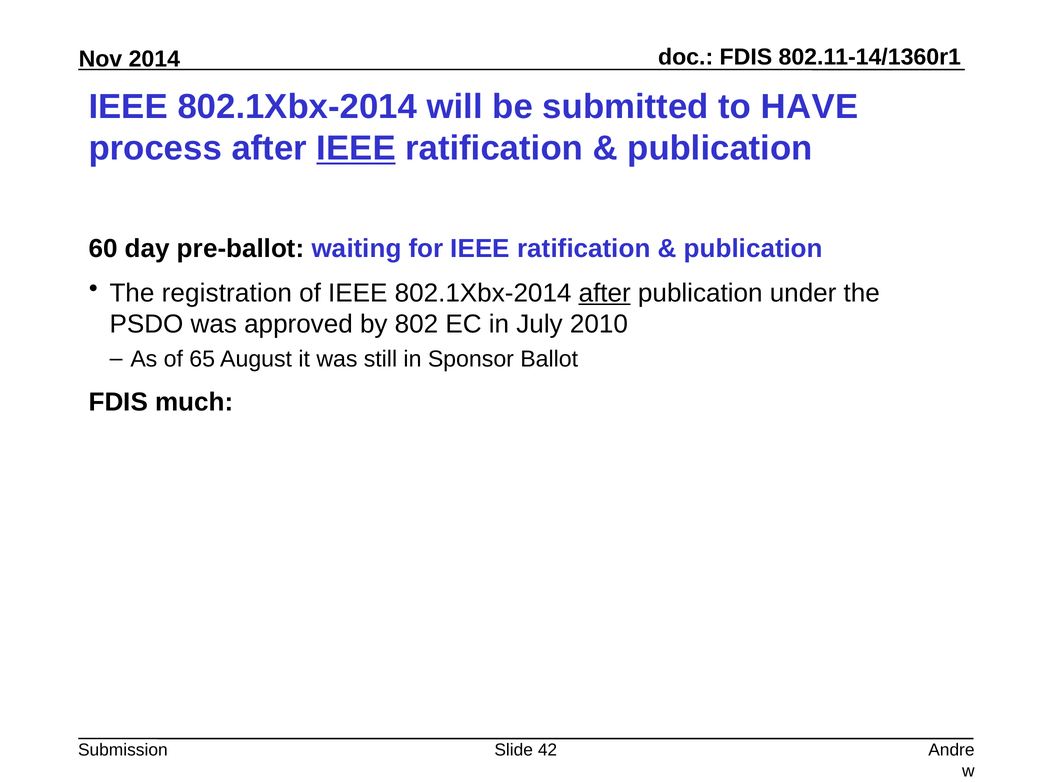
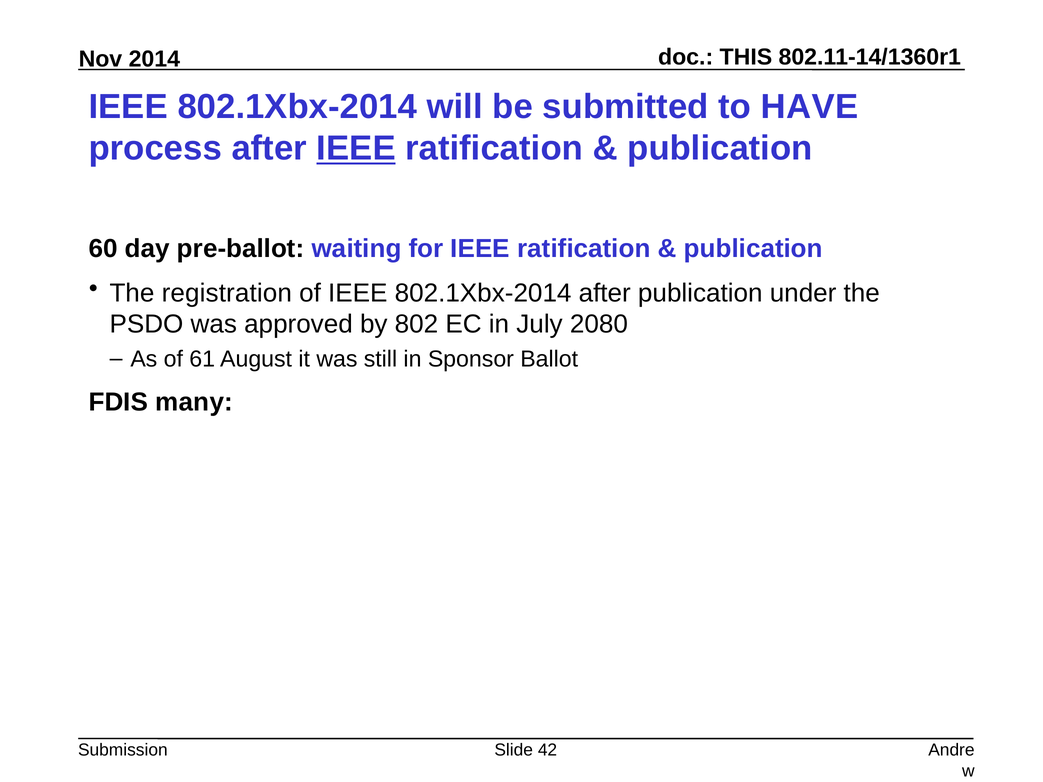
FDIS: FDIS -> THIS (746, 57)
after underline: present -> none (605, 293)
2010: 2010 -> 2080 (599, 324)
65: 65 -> 61 (202, 359)
much: much -> many (194, 402)
